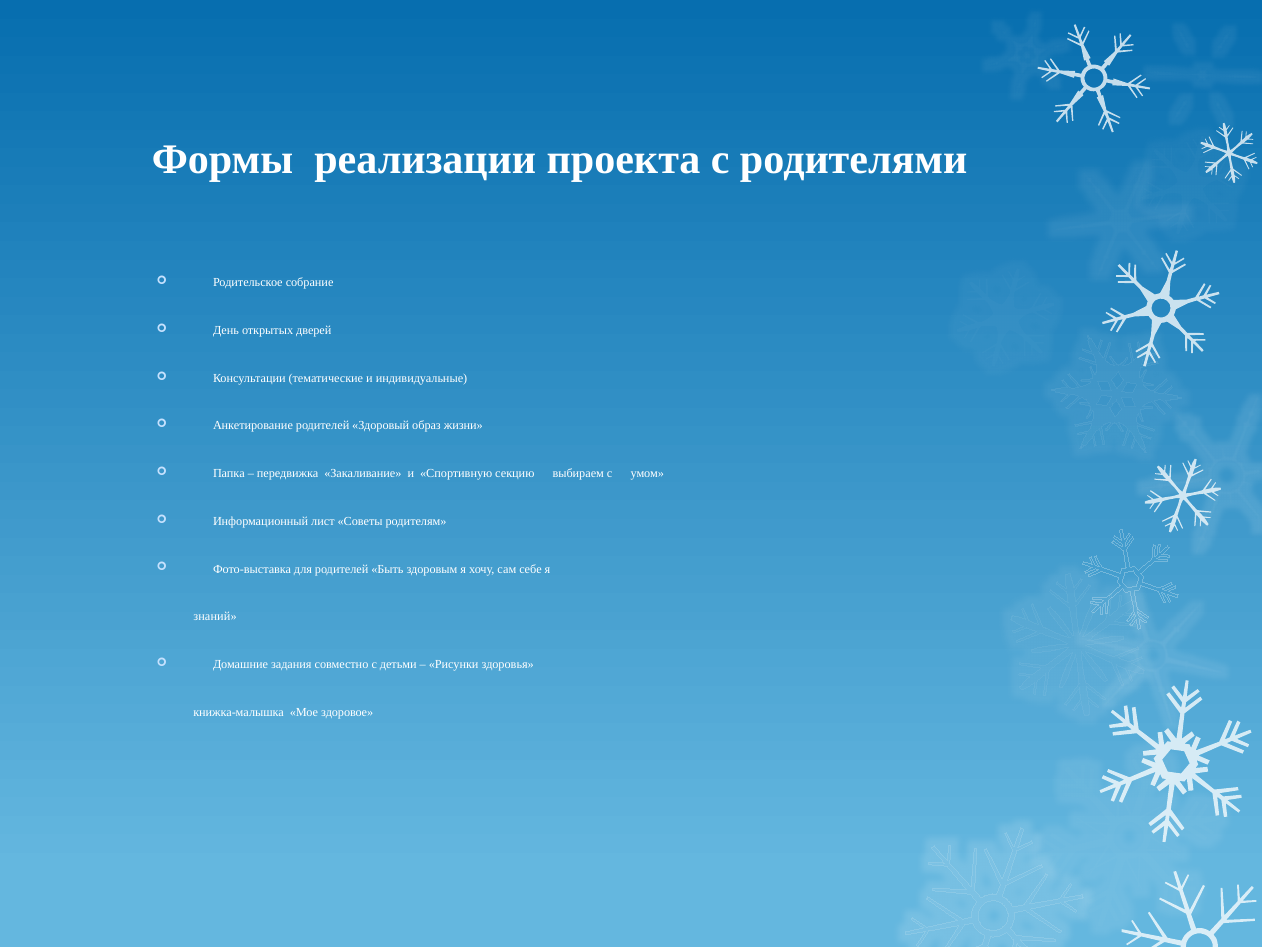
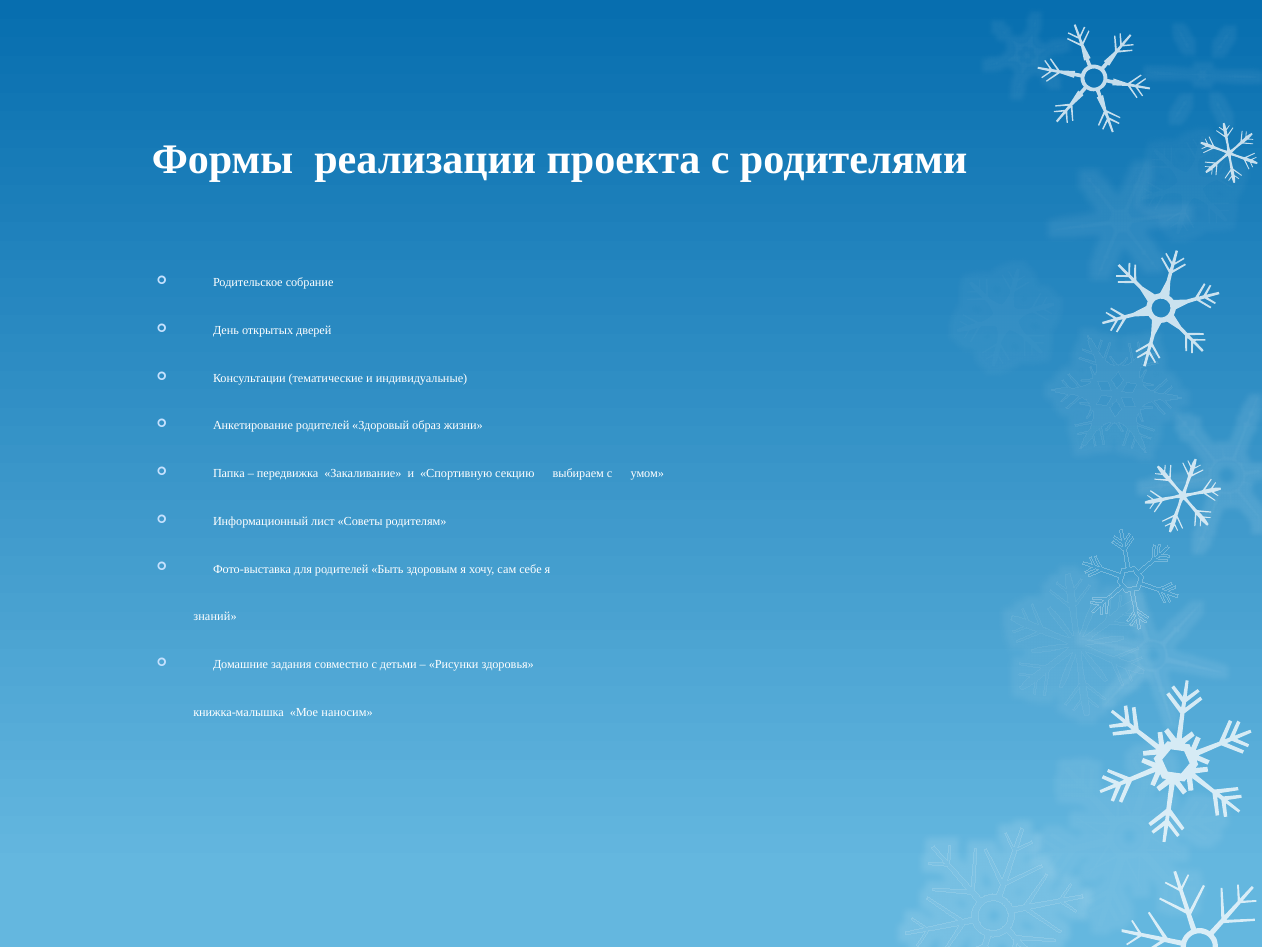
здоровое: здоровое -> наносим (347, 712)
